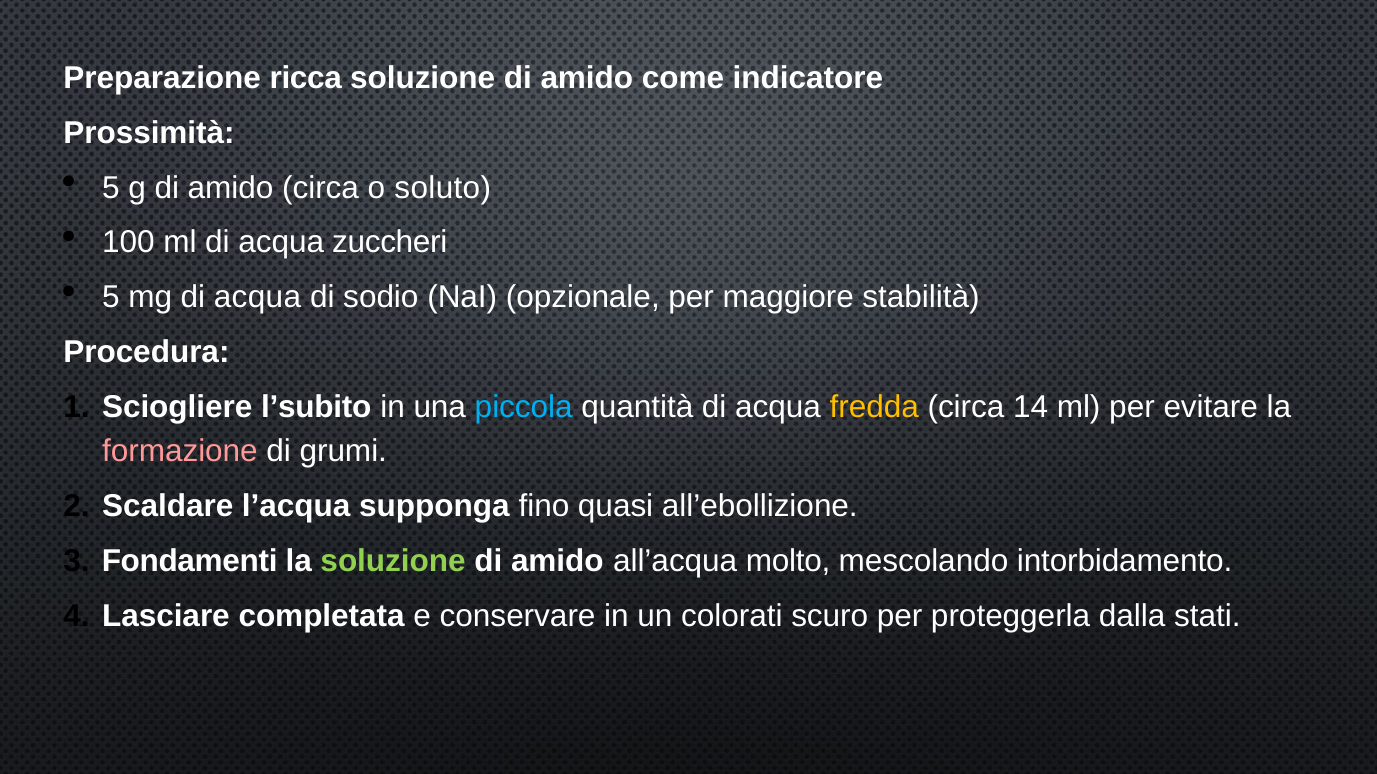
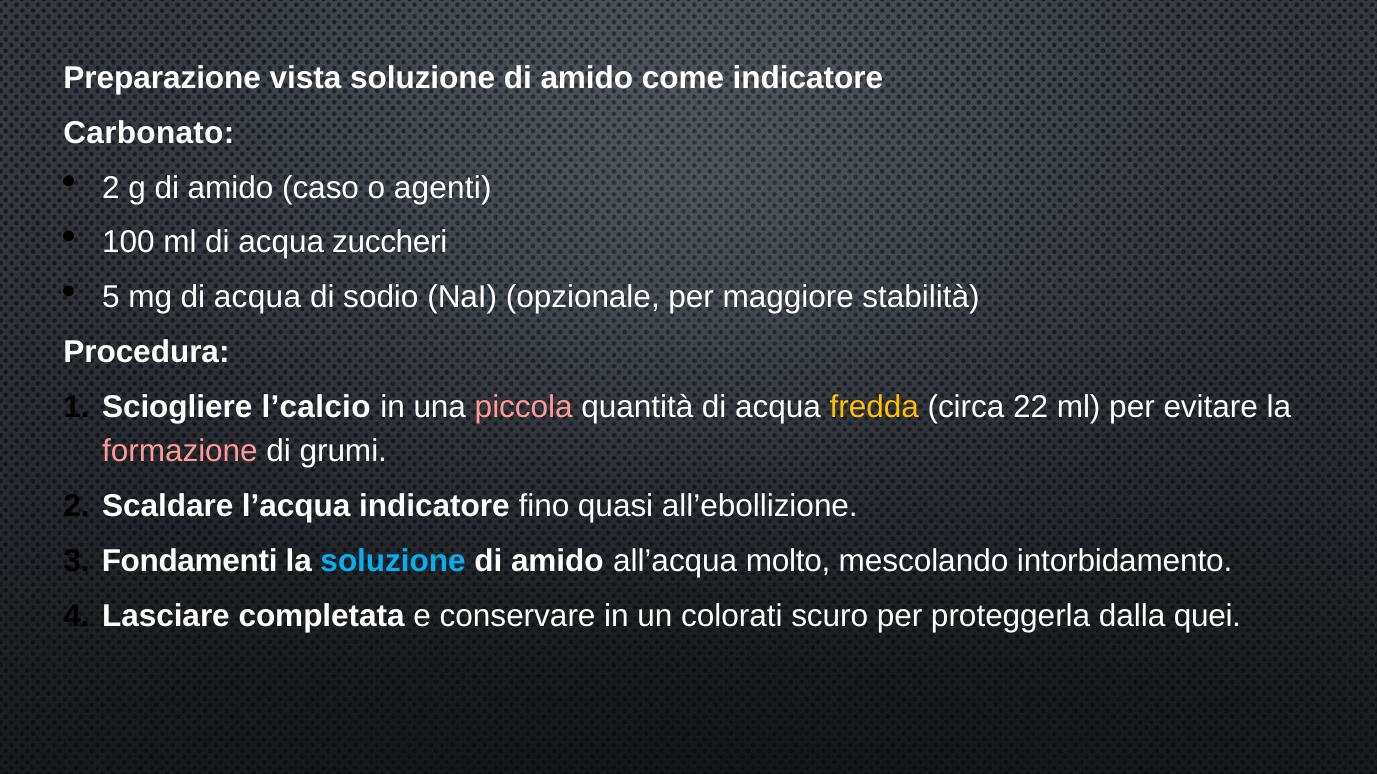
ricca: ricca -> vista (306, 78)
Prossimità: Prossimità -> Carbonato (149, 133)
5: 5 -> 2 (111, 188)
amido circa: circa -> caso (321, 188)
soluto: soluto -> agenti (443, 188)
l’subito: l’subito -> l’calcio (316, 408)
piccola colour: light blue -> pink (524, 408)
14: 14 -> 22 (1031, 408)
l’acqua supponga: supponga -> indicatore (434, 506)
soluzione colour: light green -> light blue (393, 561)
stati: stati -> quei (1207, 616)
